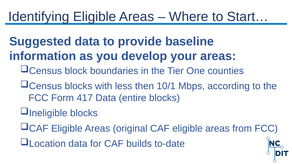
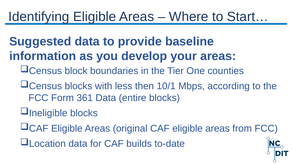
417: 417 -> 361 (85, 98)
